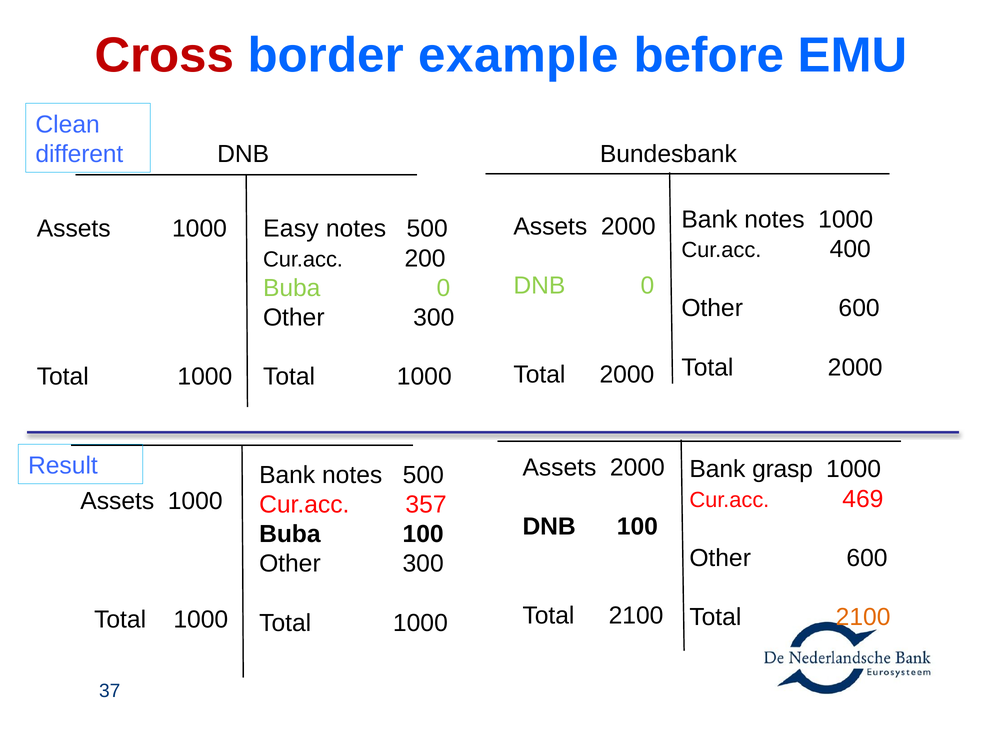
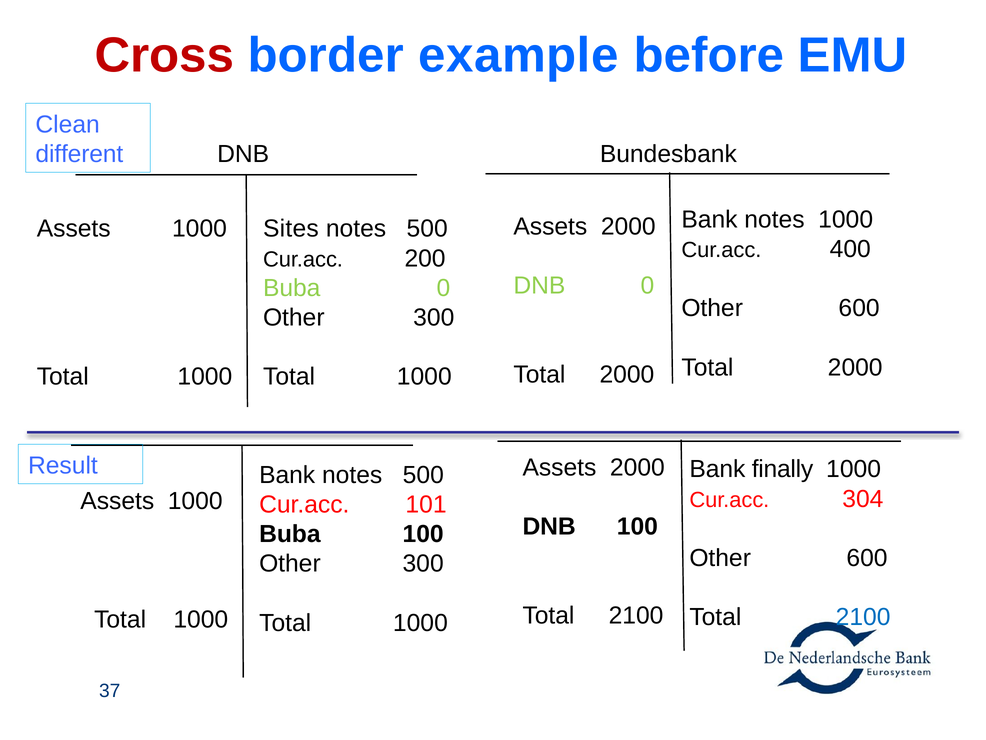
Easy: Easy -> Sites (291, 229)
grasp: grasp -> finally (783, 469)
469: 469 -> 304 (863, 499)
357: 357 -> 101 (426, 504)
2100 colour: orange -> blue (863, 617)
